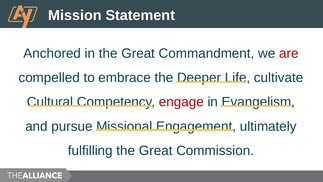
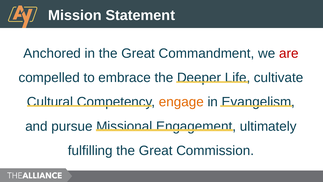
engage colour: red -> orange (181, 102)
